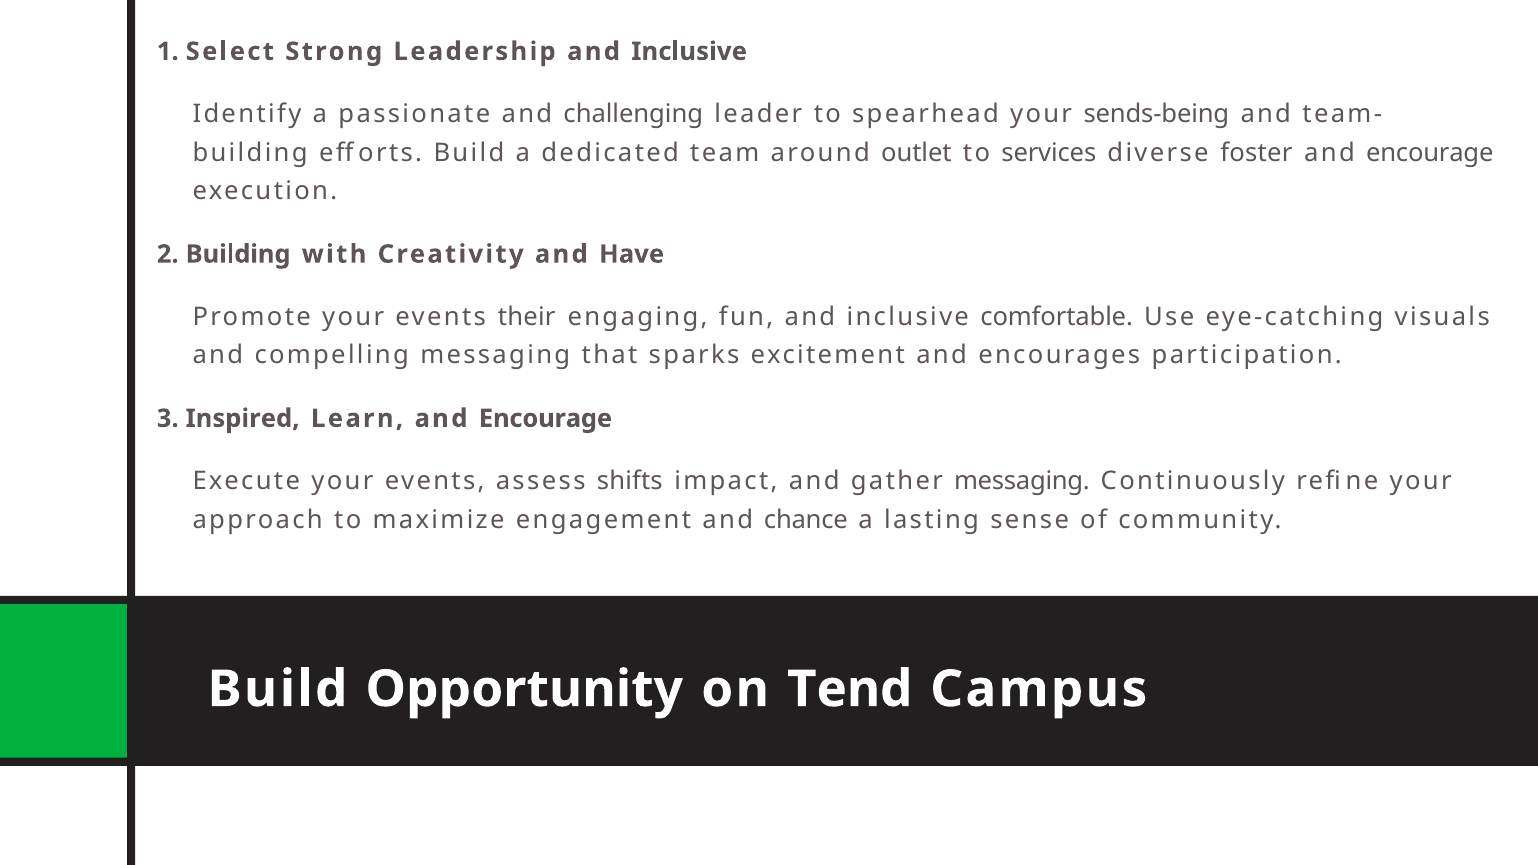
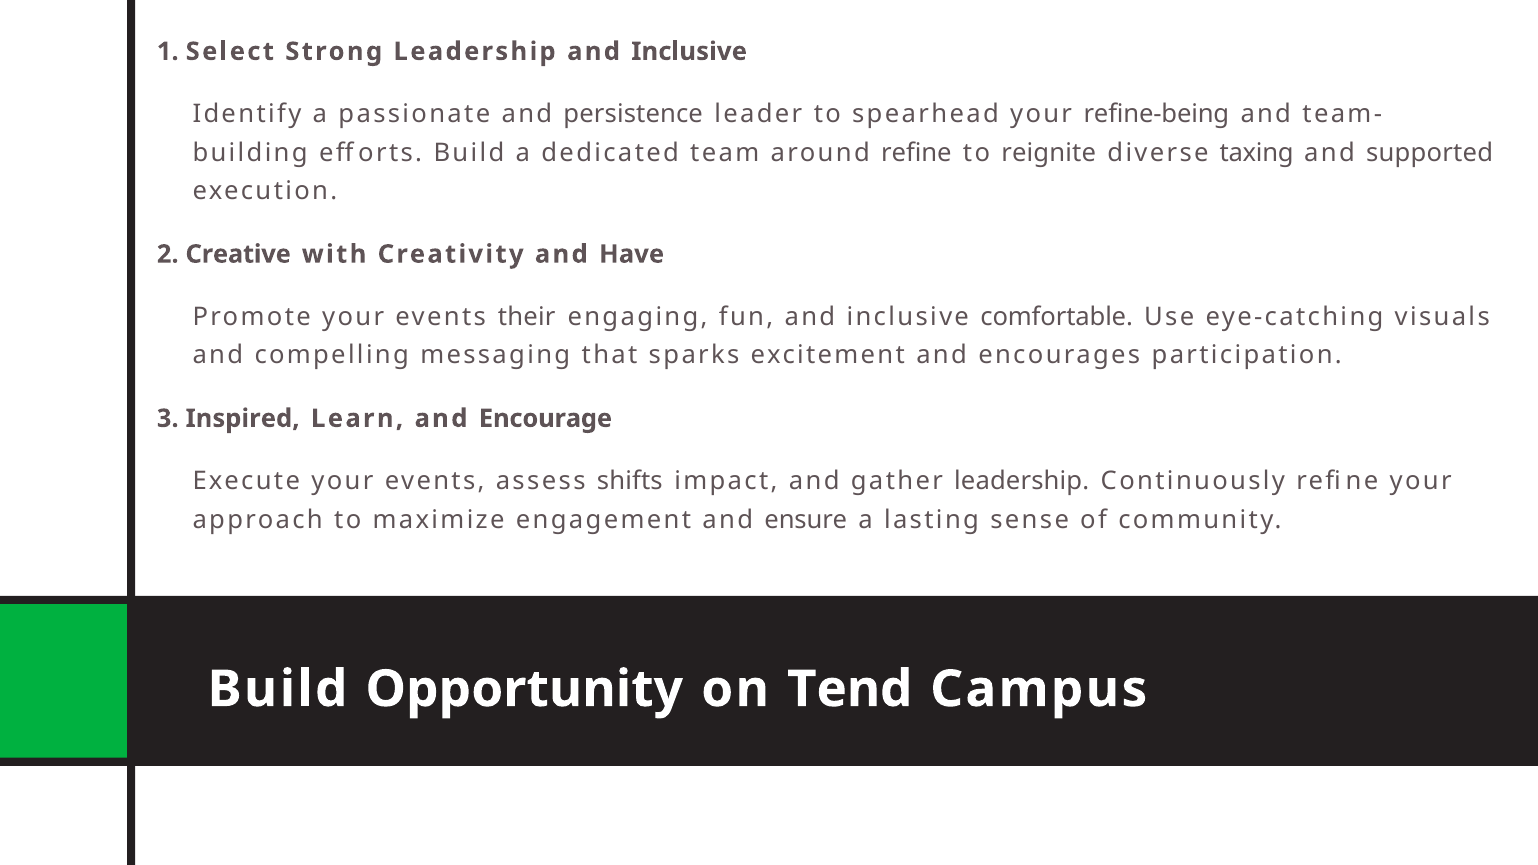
challenging: challenging -> persistence (633, 114)
sends-being: sends-being -> refine-being (1156, 114)
around outlet: outlet -> refine (916, 153)
services: services -> reignite (1049, 153)
foster: foster -> taxing (1257, 153)
encourage: encourage -> supported (1430, 153)
Building: Building -> Creative (238, 254)
gather messaging: messaging -> leadership (1022, 481)
chance: chance -> ensure (806, 520)
